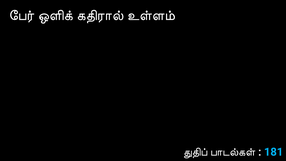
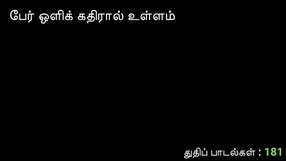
181 colour: light blue -> light green (274, 152)
